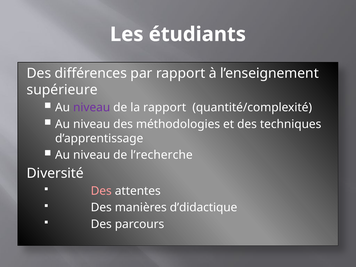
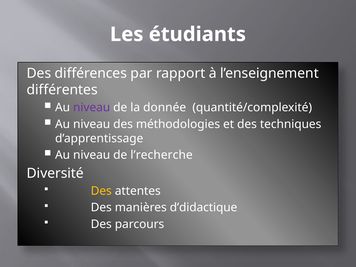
supérieure: supérieure -> différentes (62, 90)
la rapport: rapport -> donnée (165, 108)
Des colour: pink -> yellow (101, 191)
